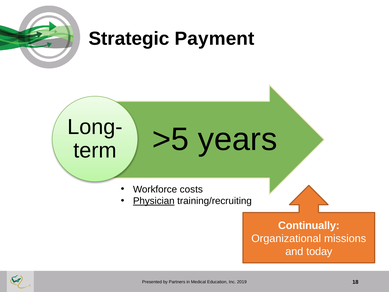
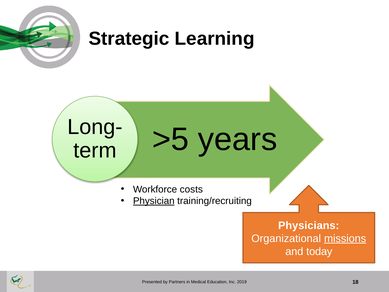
Payment: Payment -> Learning (215, 39)
Continually: Continually -> Physicians (309, 225)
missions underline: none -> present (345, 238)
